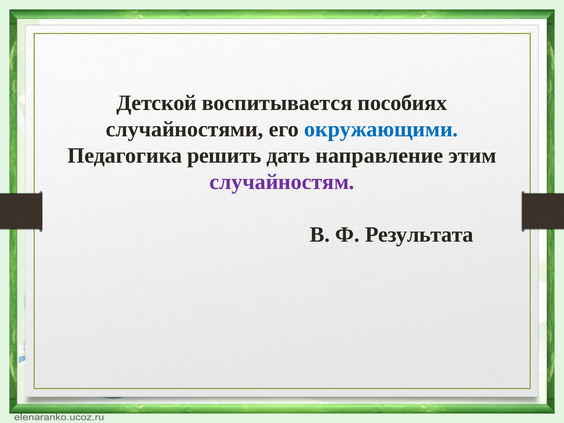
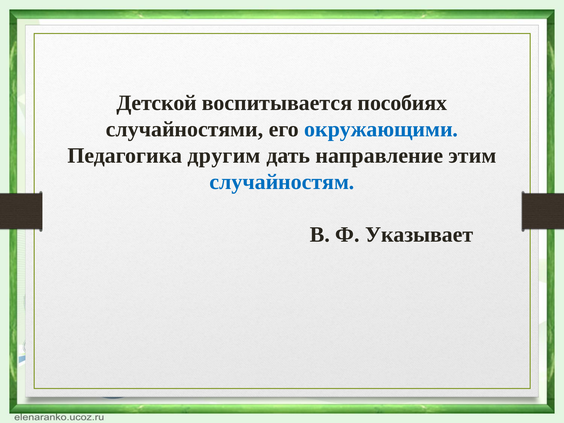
решить: решить -> другим (224, 156)
случайностям colour: purple -> blue (282, 182)
Результата: Результата -> Указывает (419, 235)
